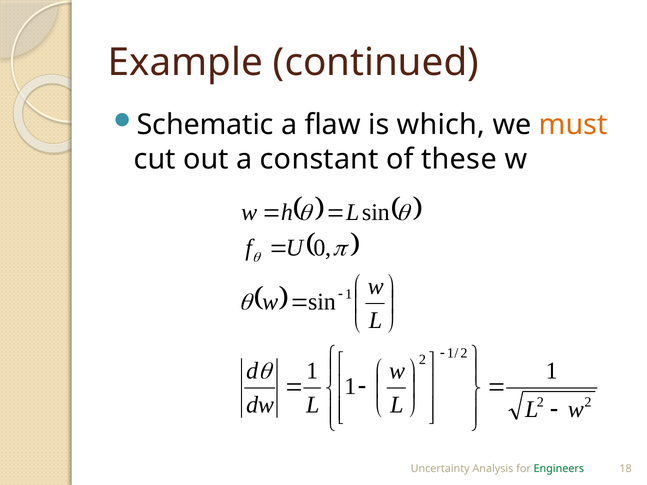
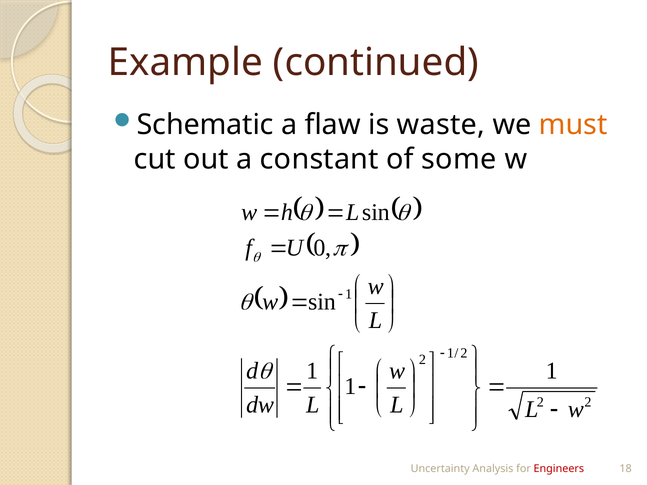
which: which -> waste (441, 125)
these: these -> some (459, 159)
Engineers colour: green -> red (559, 469)
